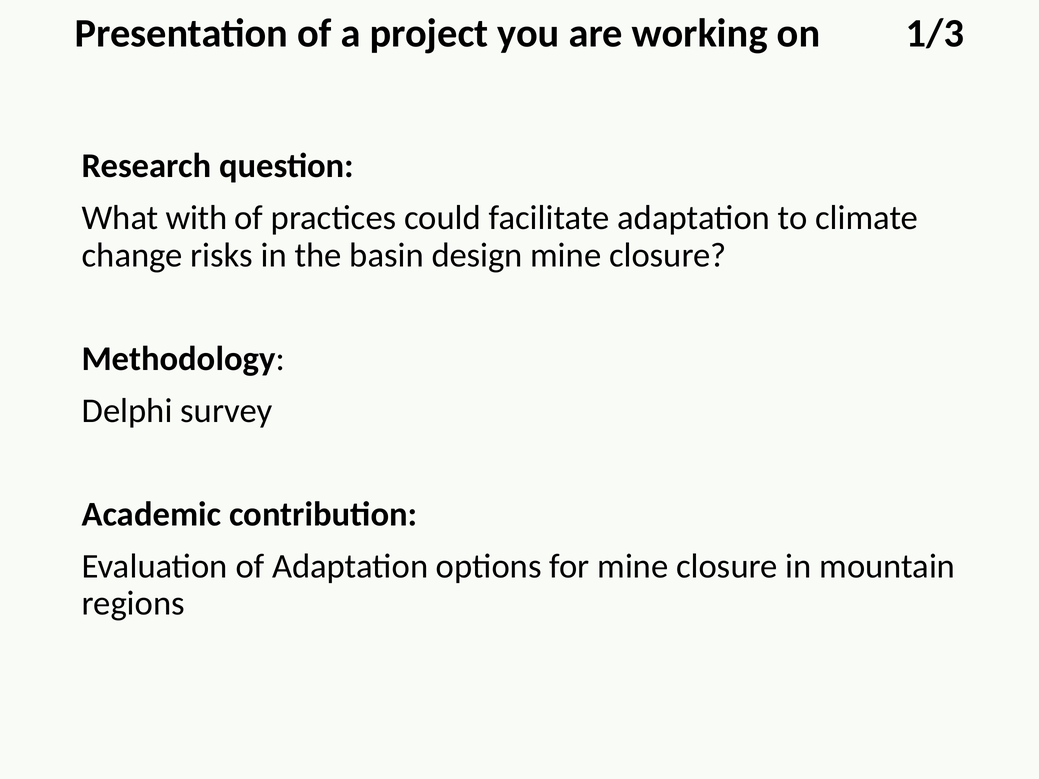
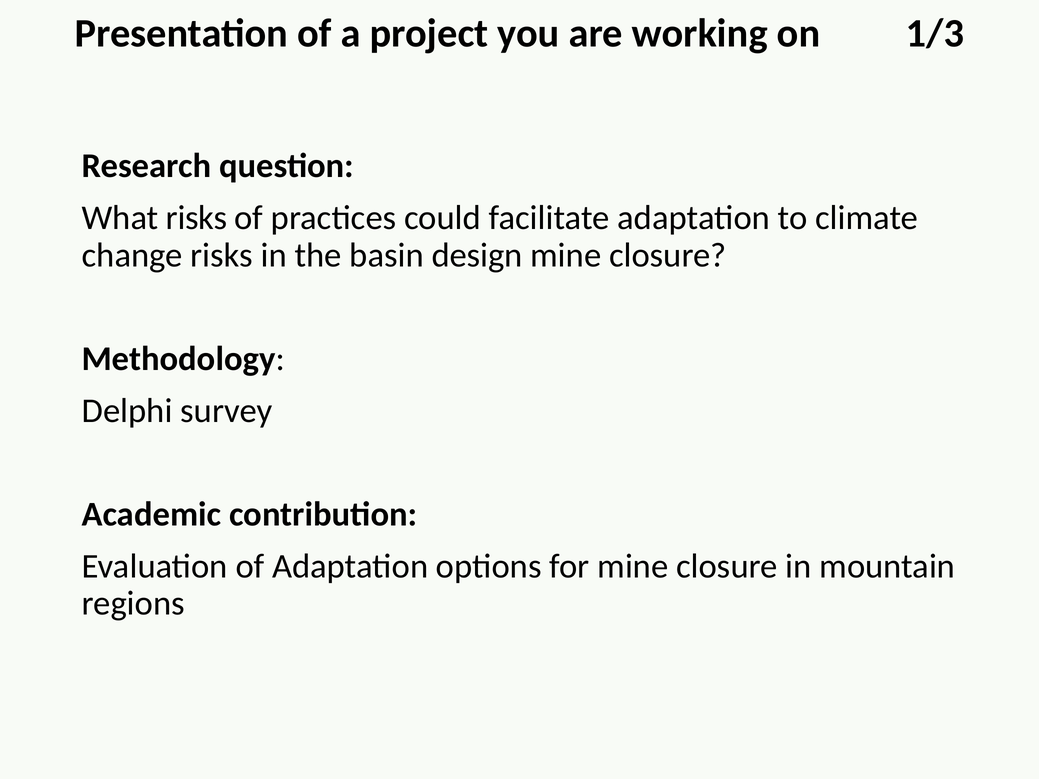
What with: with -> risks (197, 218)
